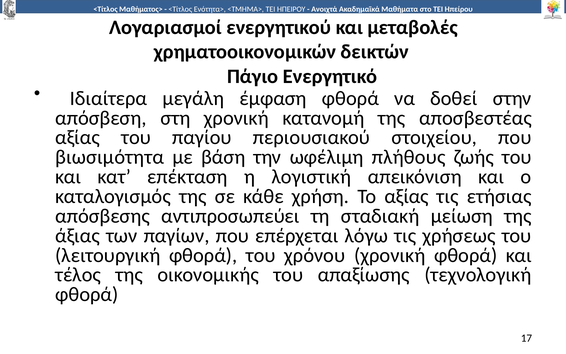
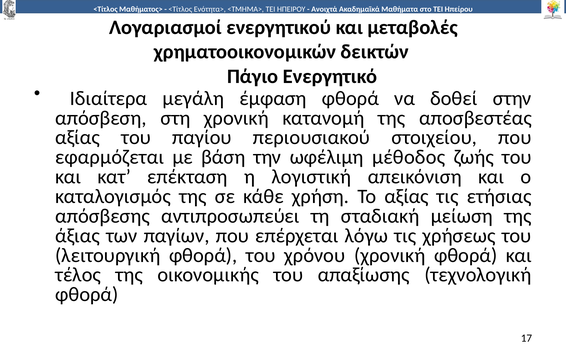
βιωσιμότητα: βιωσιμότητα -> εφαρμόζεται (110, 157)
πλήθους: πλήθους -> μέθοδος (409, 157)
